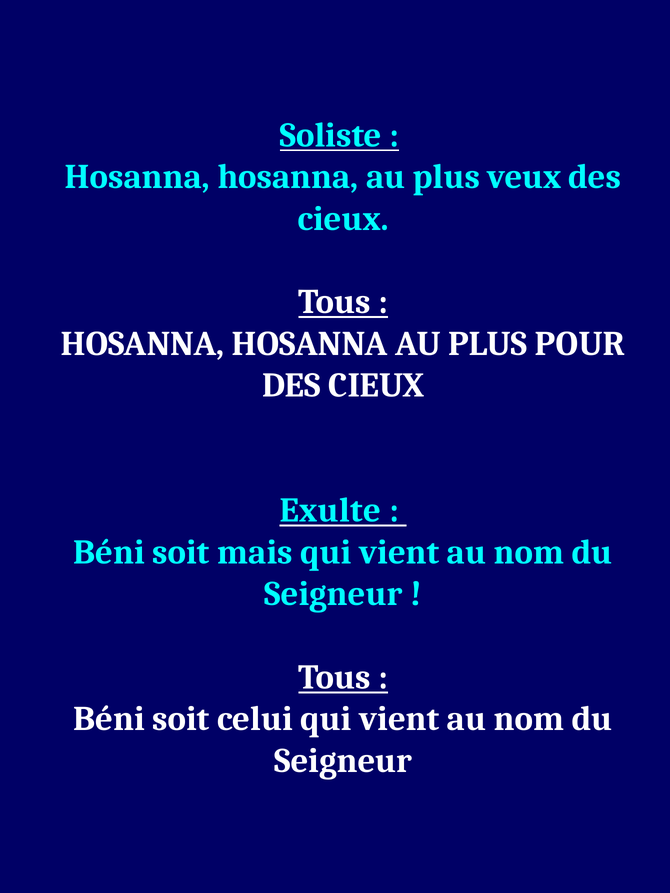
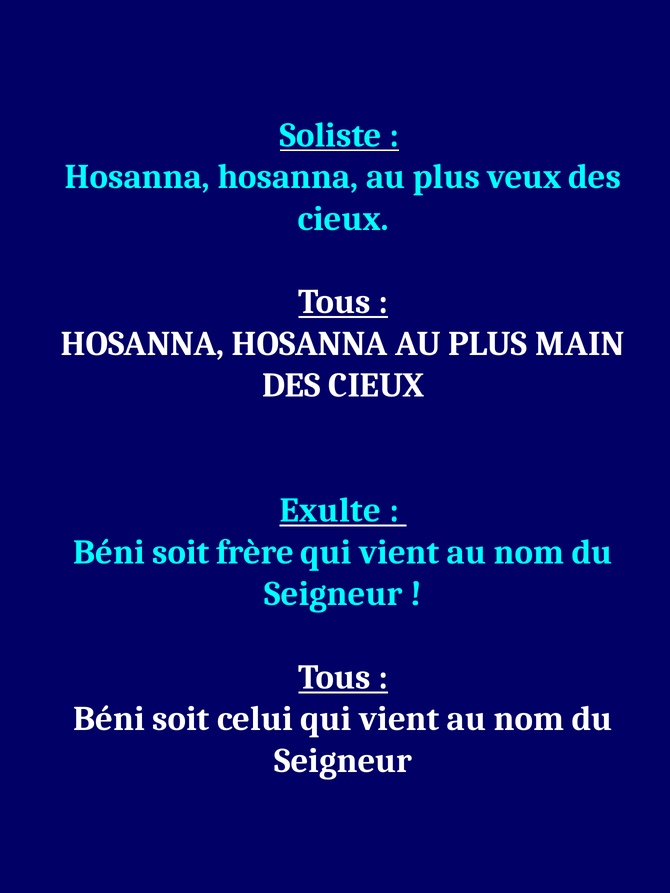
POUR: POUR -> MAIN (580, 344)
mais: mais -> frère (255, 552)
